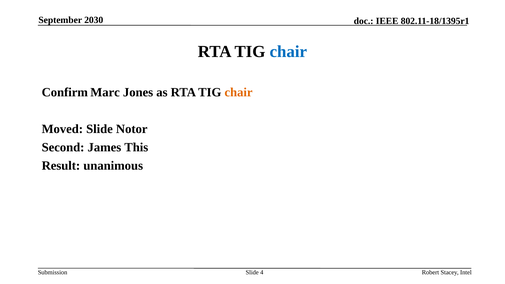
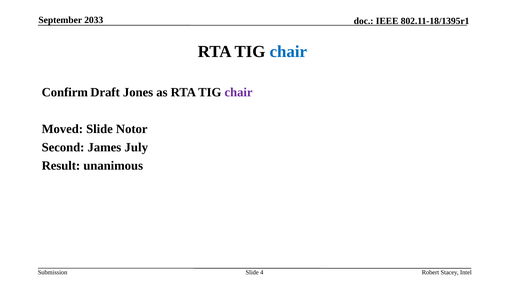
2030: 2030 -> 2033 (94, 20)
Marc: Marc -> Draft (105, 92)
chair colour: orange -> purple (239, 92)
This: This -> July (136, 147)
